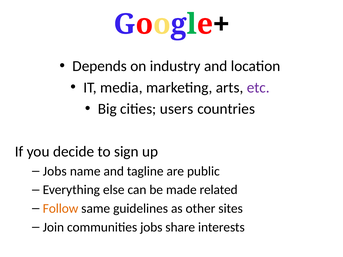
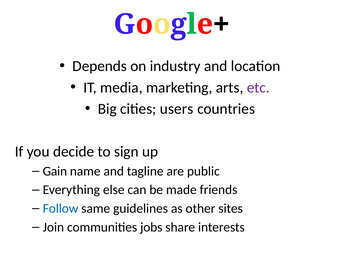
Jobs: Jobs -> Gain (55, 171)
related: related -> friends (219, 190)
Follow colour: orange -> blue (61, 209)
